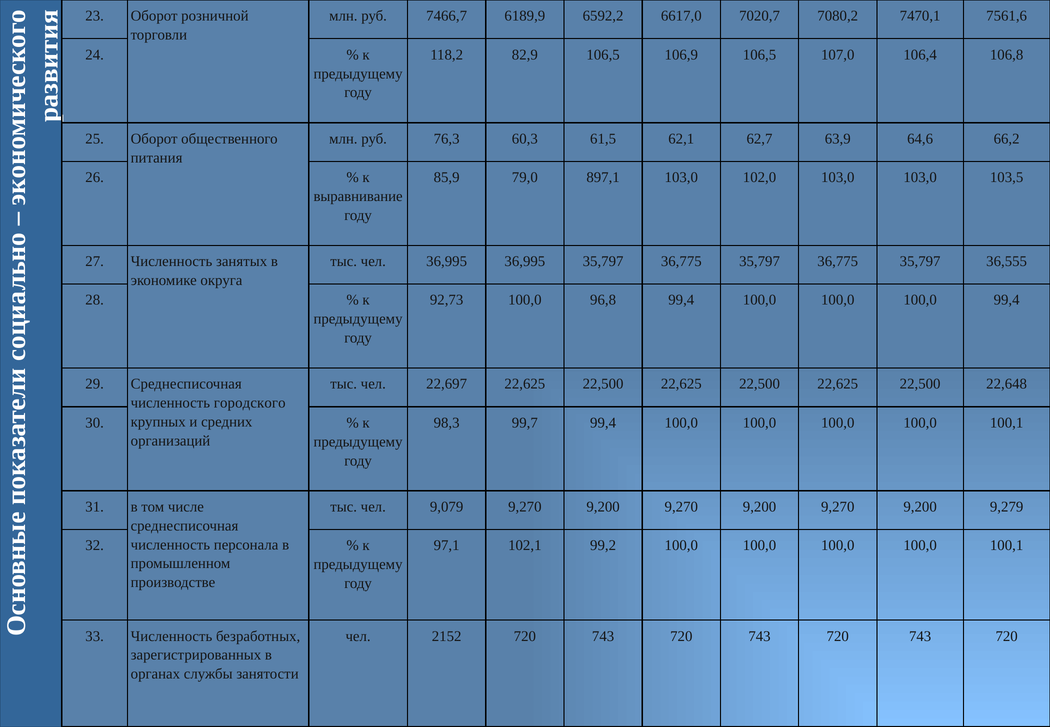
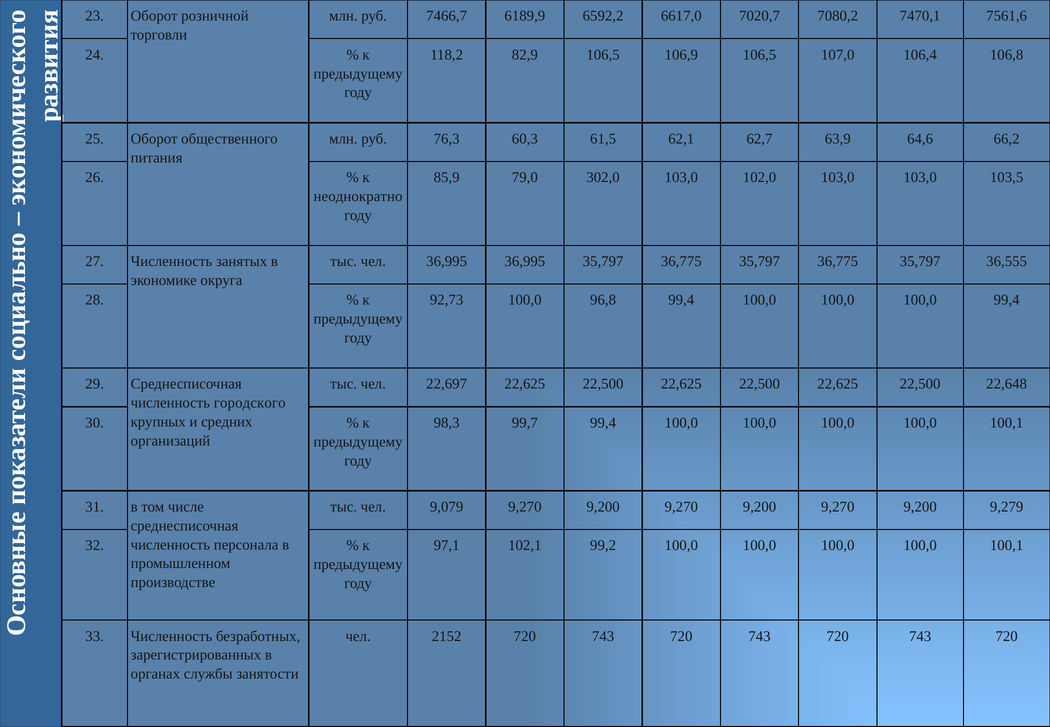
897,1: 897,1 -> 302,0 (603, 177)
выравнивание: выравнивание -> неоднократно (358, 196)
